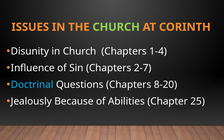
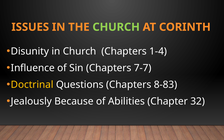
2-7: 2-7 -> 7-7 (143, 68)
Doctrinal colour: light blue -> yellow (32, 85)
8-20: 8-20 -> 8-83 (166, 85)
25: 25 -> 32 (198, 101)
